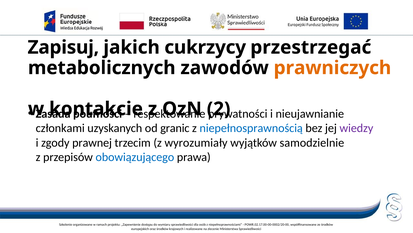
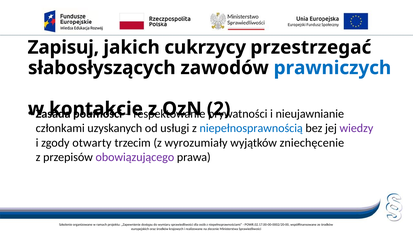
metabolicznych: metabolicznych -> słabosłyszących (102, 68)
prawniczych colour: orange -> blue (332, 68)
granic: granic -> usługi (175, 128)
prawnej: prawnej -> otwarty (92, 142)
samodzielnie: samodzielnie -> zniechęcenie (312, 142)
obowiązującego colour: blue -> purple (135, 157)
